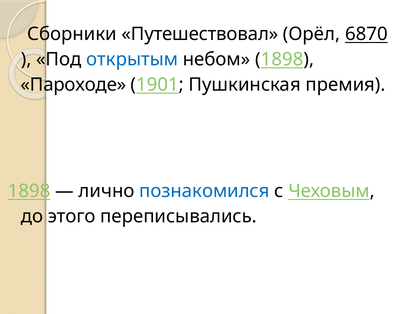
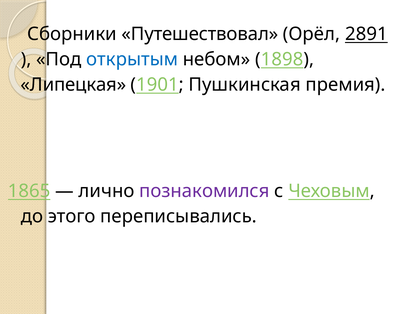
6870: 6870 -> 2891 (366, 34)
Пароходе: Пароходе -> Липецкая (73, 85)
1898: 1898 -> 1865 (29, 191)
познакомился colour: blue -> purple (204, 191)
